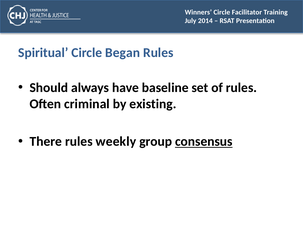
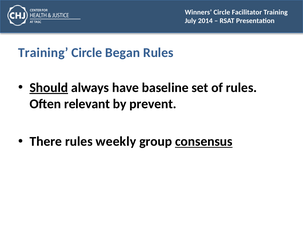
Spiritual: Spiritual -> Training (43, 53)
Should underline: none -> present (49, 88)
criminal: criminal -> relevant (87, 104)
existing: existing -> prevent (153, 104)
